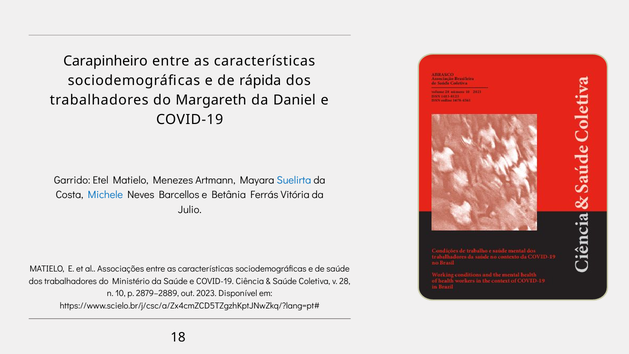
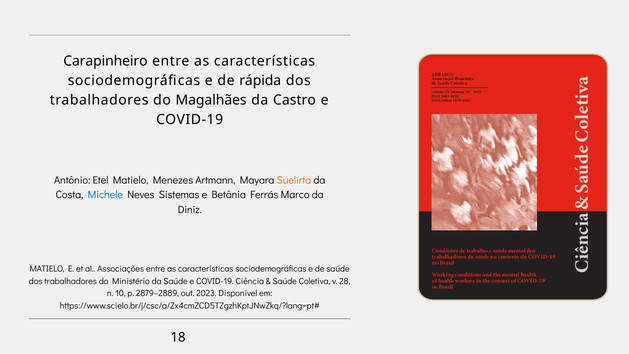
Margareth: Margareth -> Magalhães (211, 100)
Daniel: Daniel -> Castro (294, 100)
Garrido: Garrido -> Antônio (72, 180)
Suelirta colour: blue -> orange (294, 180)
Barcellos: Barcellos -> Sistemas (179, 195)
Vitória: Vitória -> Marco (295, 195)
Julio: Julio -> Diniz (190, 210)
